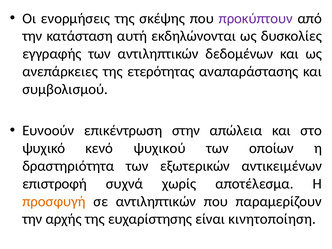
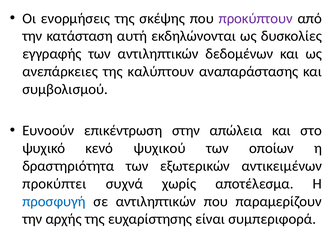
ετερότητας: ετερότητας -> καλύπτουν (161, 72)
επιστροφή: επιστροφή -> προκύπτει (54, 184)
προσφυγή colour: orange -> blue (54, 201)
κινητοποίηση: κινητοποίηση -> συμπεριφορά (272, 219)
